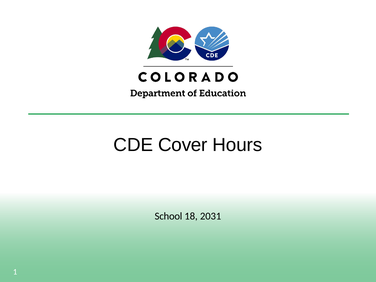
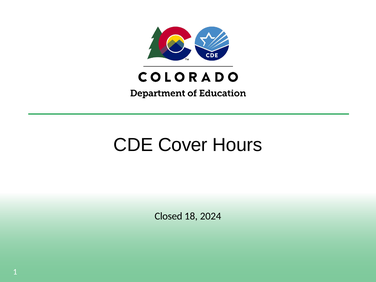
School: School -> Closed (168, 216)
2031: 2031 -> 2024 (211, 216)
